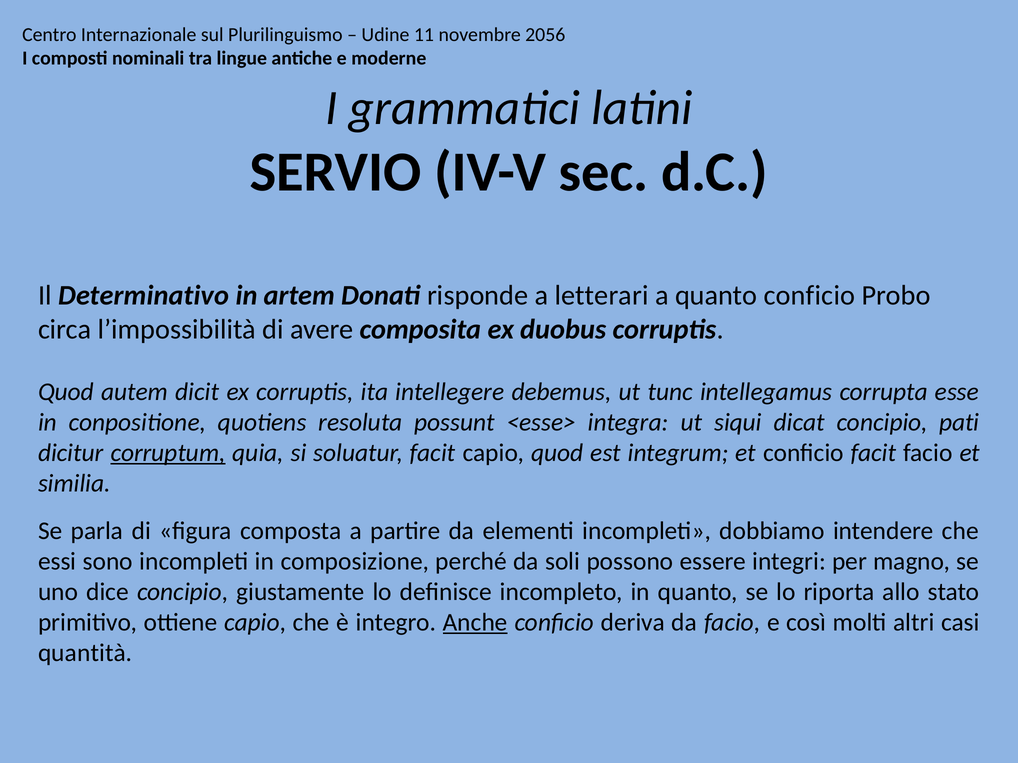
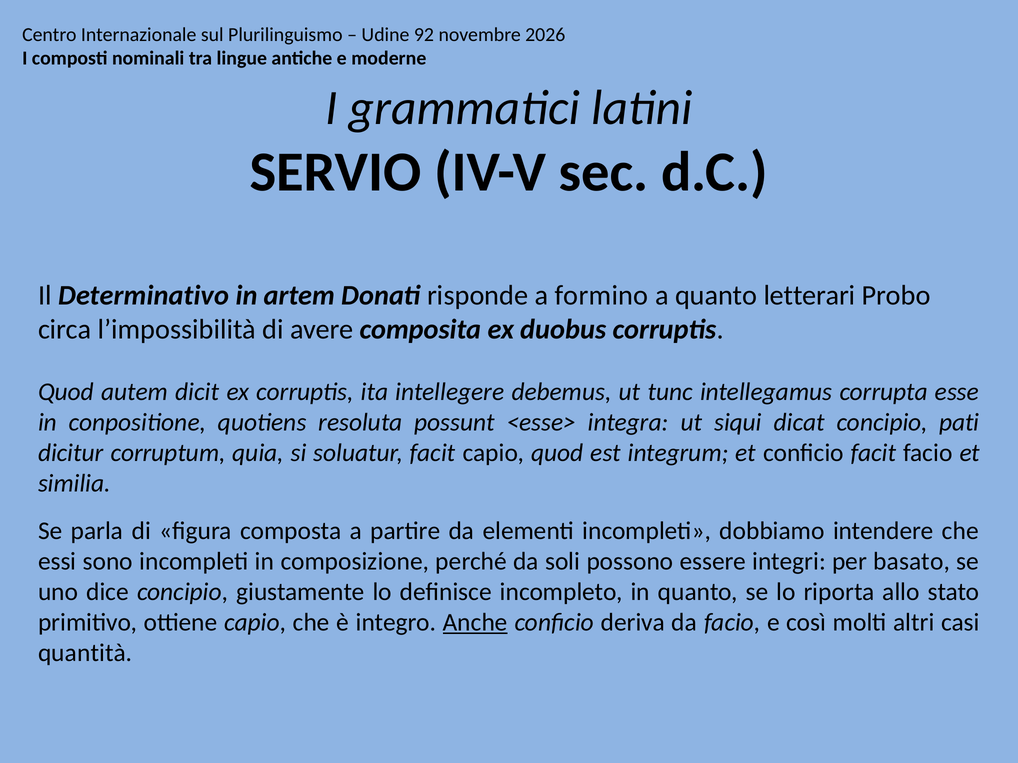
11: 11 -> 92 (424, 35)
2056: 2056 -> 2026 (545, 35)
letterari: letterari -> formino (601, 295)
quanto conficio: conficio -> letterari (810, 295)
corruptum underline: present -> none (168, 453)
magno: magno -> basato (912, 562)
